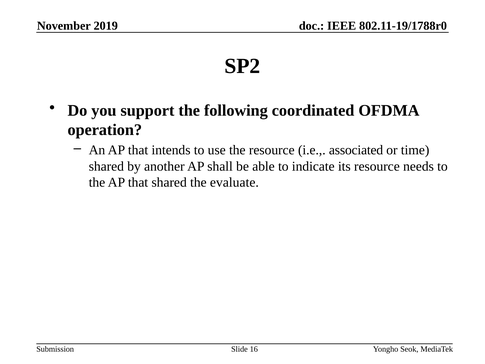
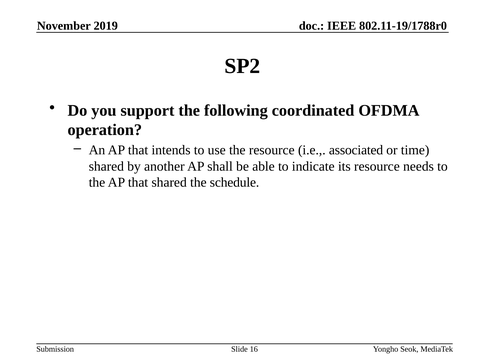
evaluate: evaluate -> schedule (235, 182)
